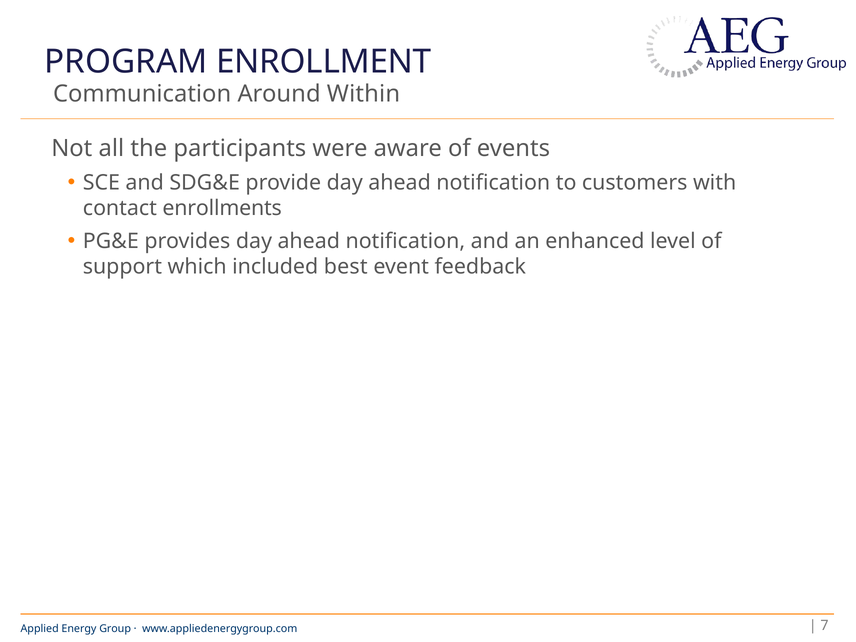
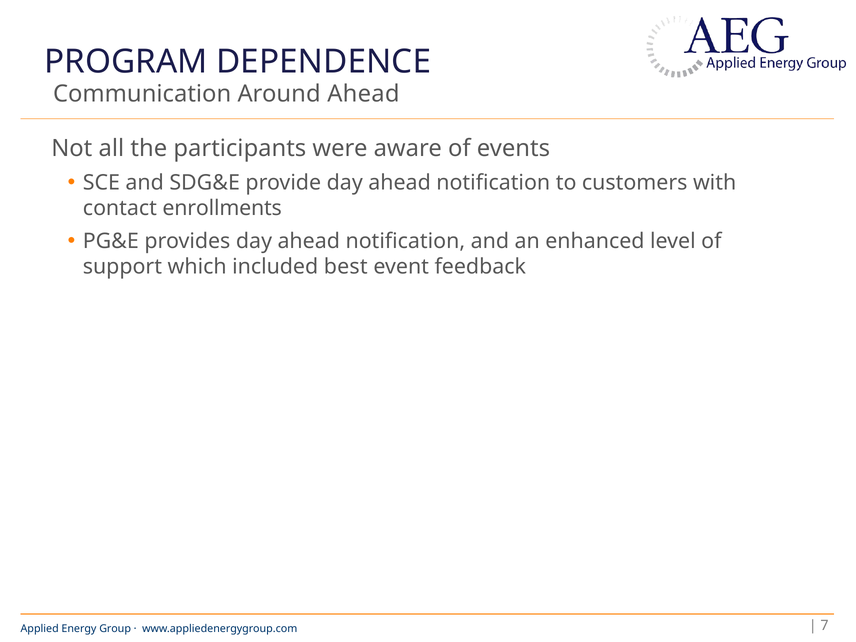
ENROLLMENT: ENROLLMENT -> DEPENDENCE (324, 62)
Around Within: Within -> Ahead (363, 94)
